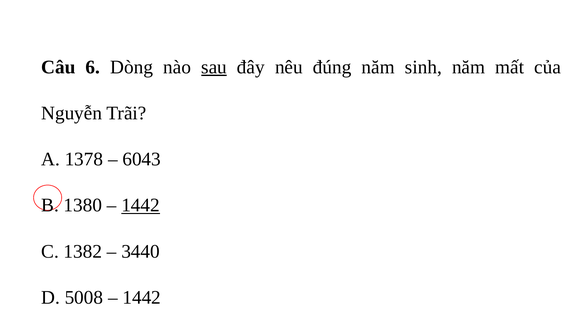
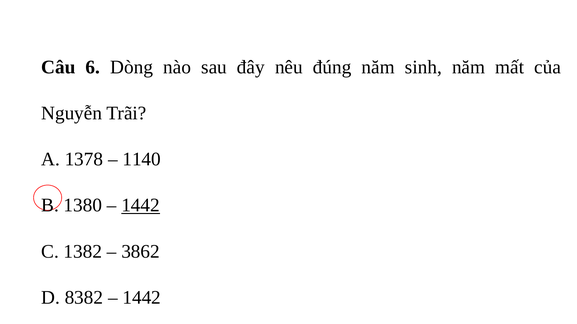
sau underline: present -> none (214, 67)
6043: 6043 -> 1140 (142, 159)
3440: 3440 -> 3862 (141, 252)
5008: 5008 -> 8382 (84, 298)
